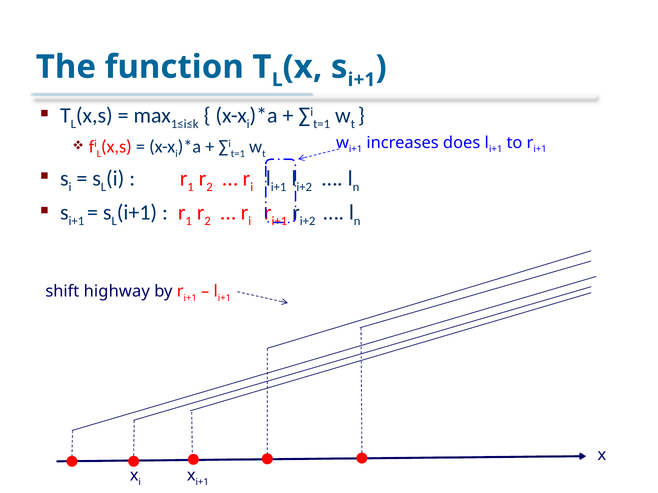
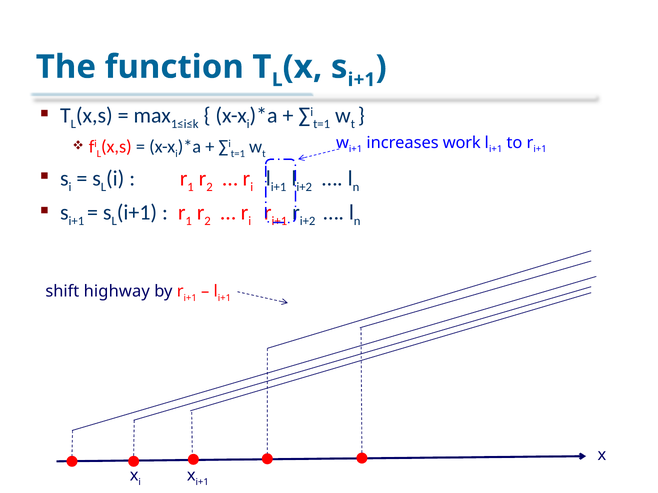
does: does -> work (462, 143)
